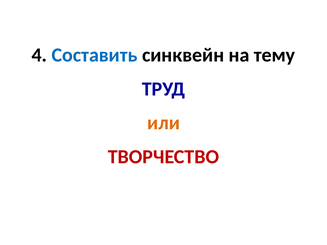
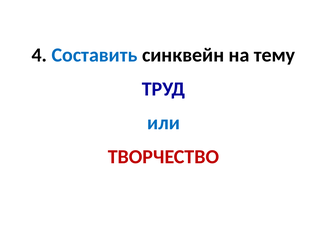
или colour: orange -> blue (164, 123)
